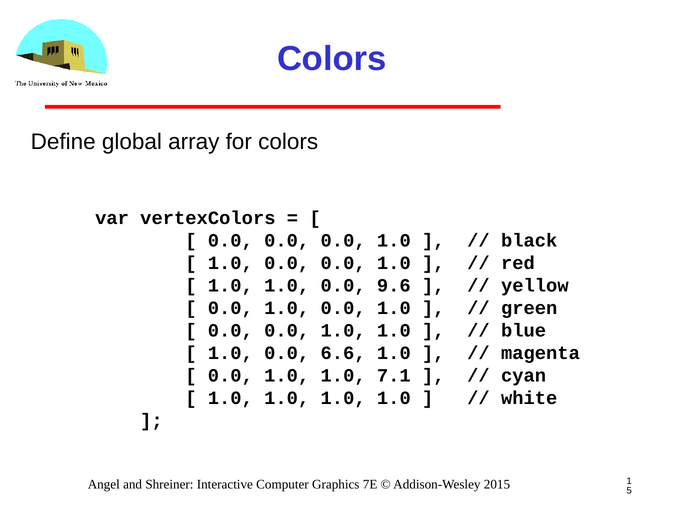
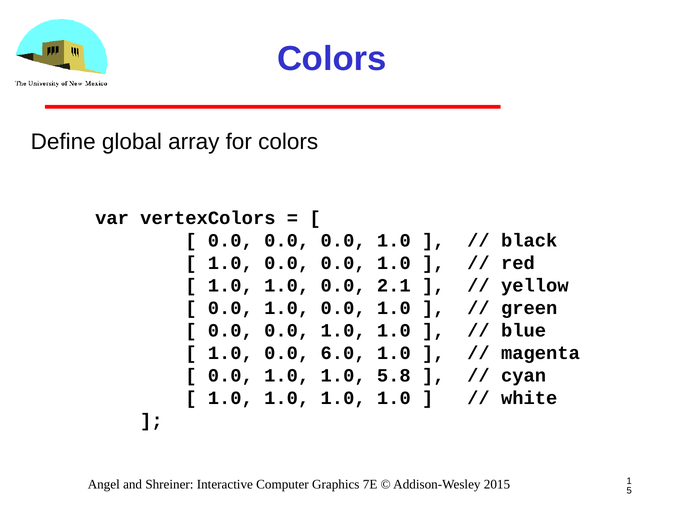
9.6: 9.6 -> 2.1 (394, 286)
6.6: 6.6 -> 6.0 (343, 353)
7.1: 7.1 -> 5.8 (394, 376)
